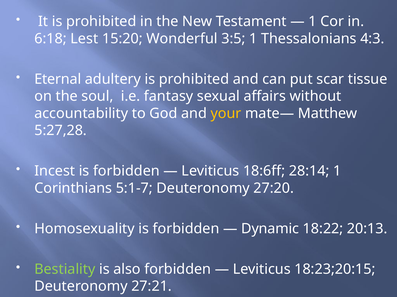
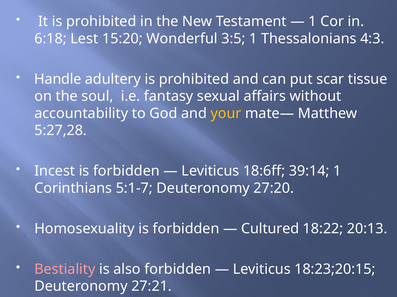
Eternal: Eternal -> Handle (58, 79)
28:14: 28:14 -> 39:14 (309, 171)
Dynamic: Dynamic -> Cultured (270, 229)
Bestiality colour: light green -> pink (65, 270)
